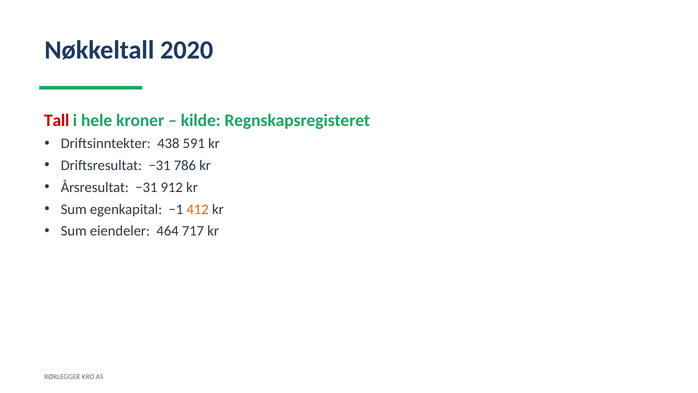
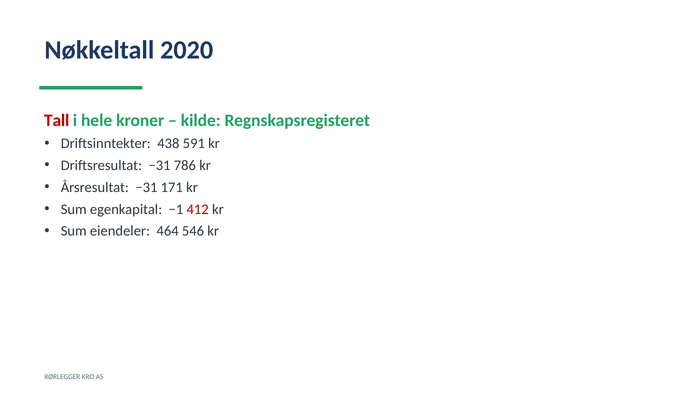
912: 912 -> 171 (172, 187)
412 colour: orange -> red (198, 209)
717: 717 -> 546 (193, 231)
